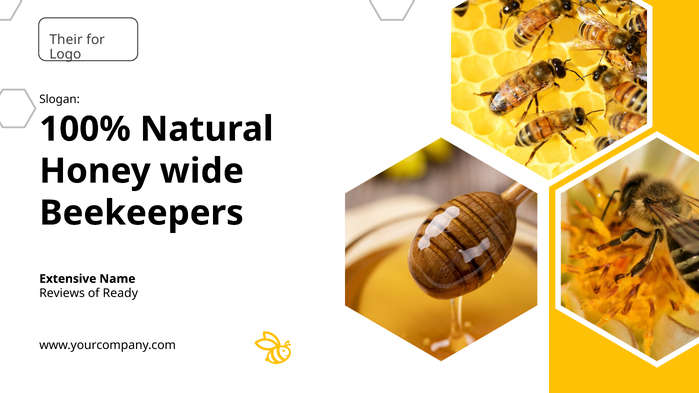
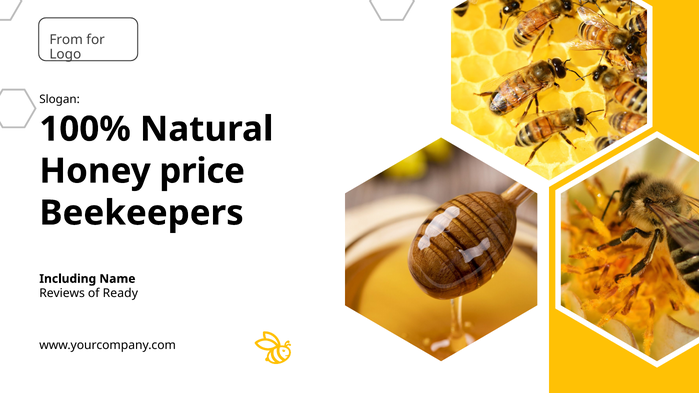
Their: Their -> From (66, 40)
wide: wide -> price (202, 171)
Extensive: Extensive -> Including (68, 279)
